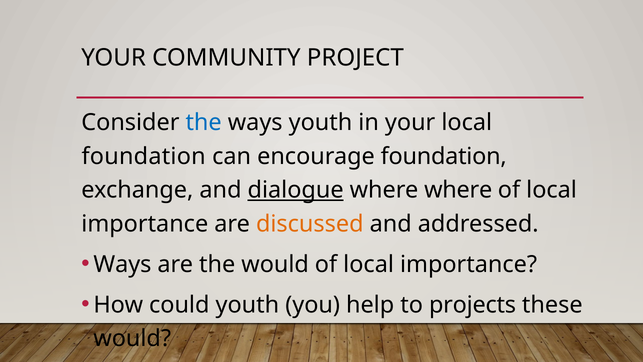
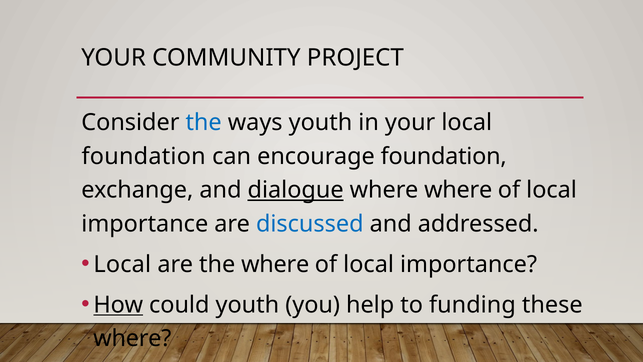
discussed colour: orange -> blue (310, 224)
Ways: Ways -> Local (122, 264)
the would: would -> where (275, 264)
How underline: none -> present (118, 305)
projects: projects -> funding (472, 305)
would: would -> where (132, 338)
